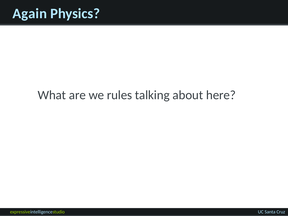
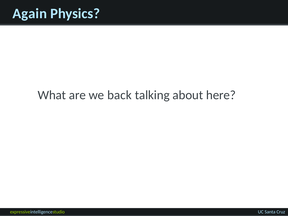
rules: rules -> back (119, 95)
